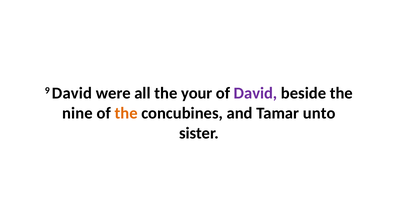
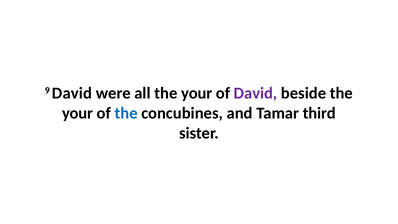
nine: nine -> your (78, 113)
the colour: orange -> blue (126, 113)
unto: unto -> third (319, 113)
